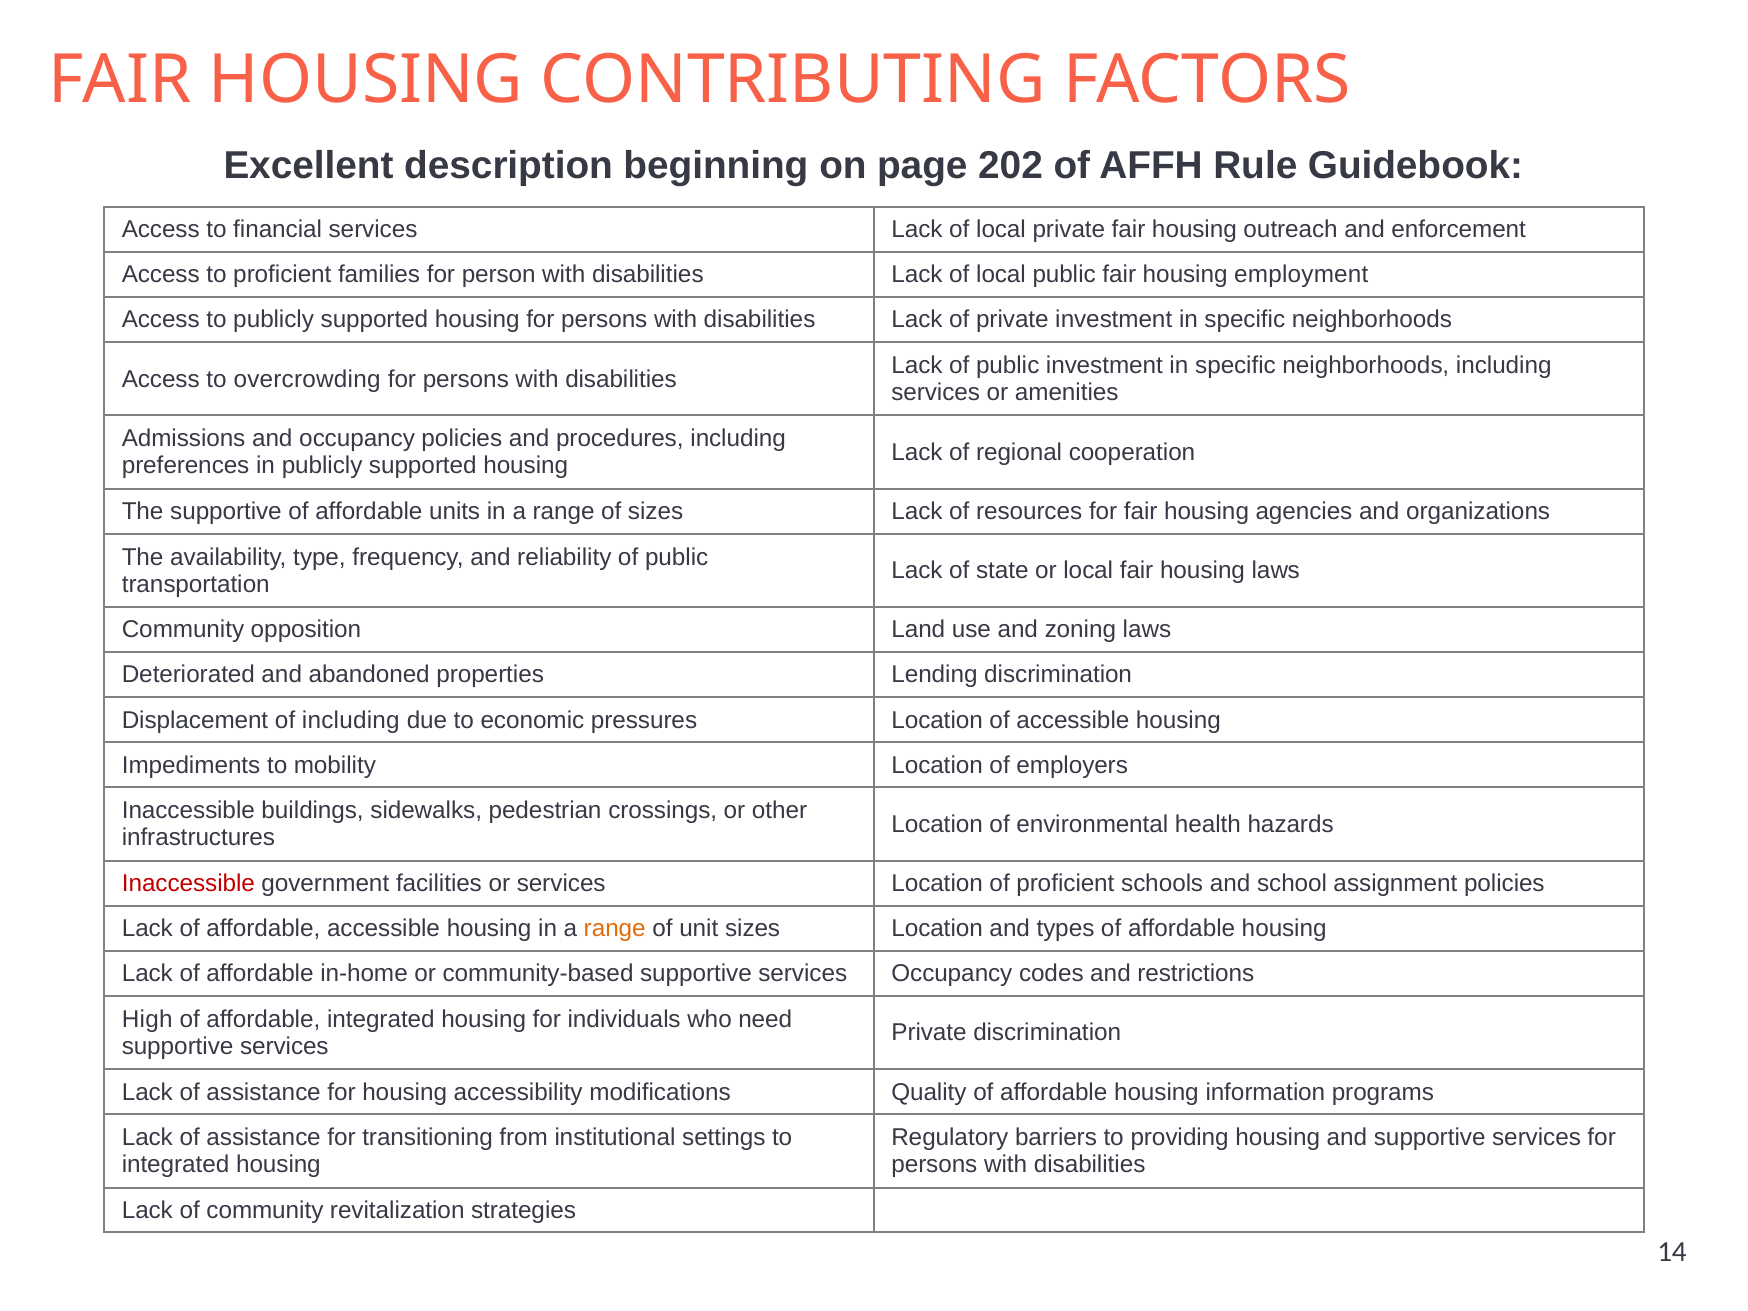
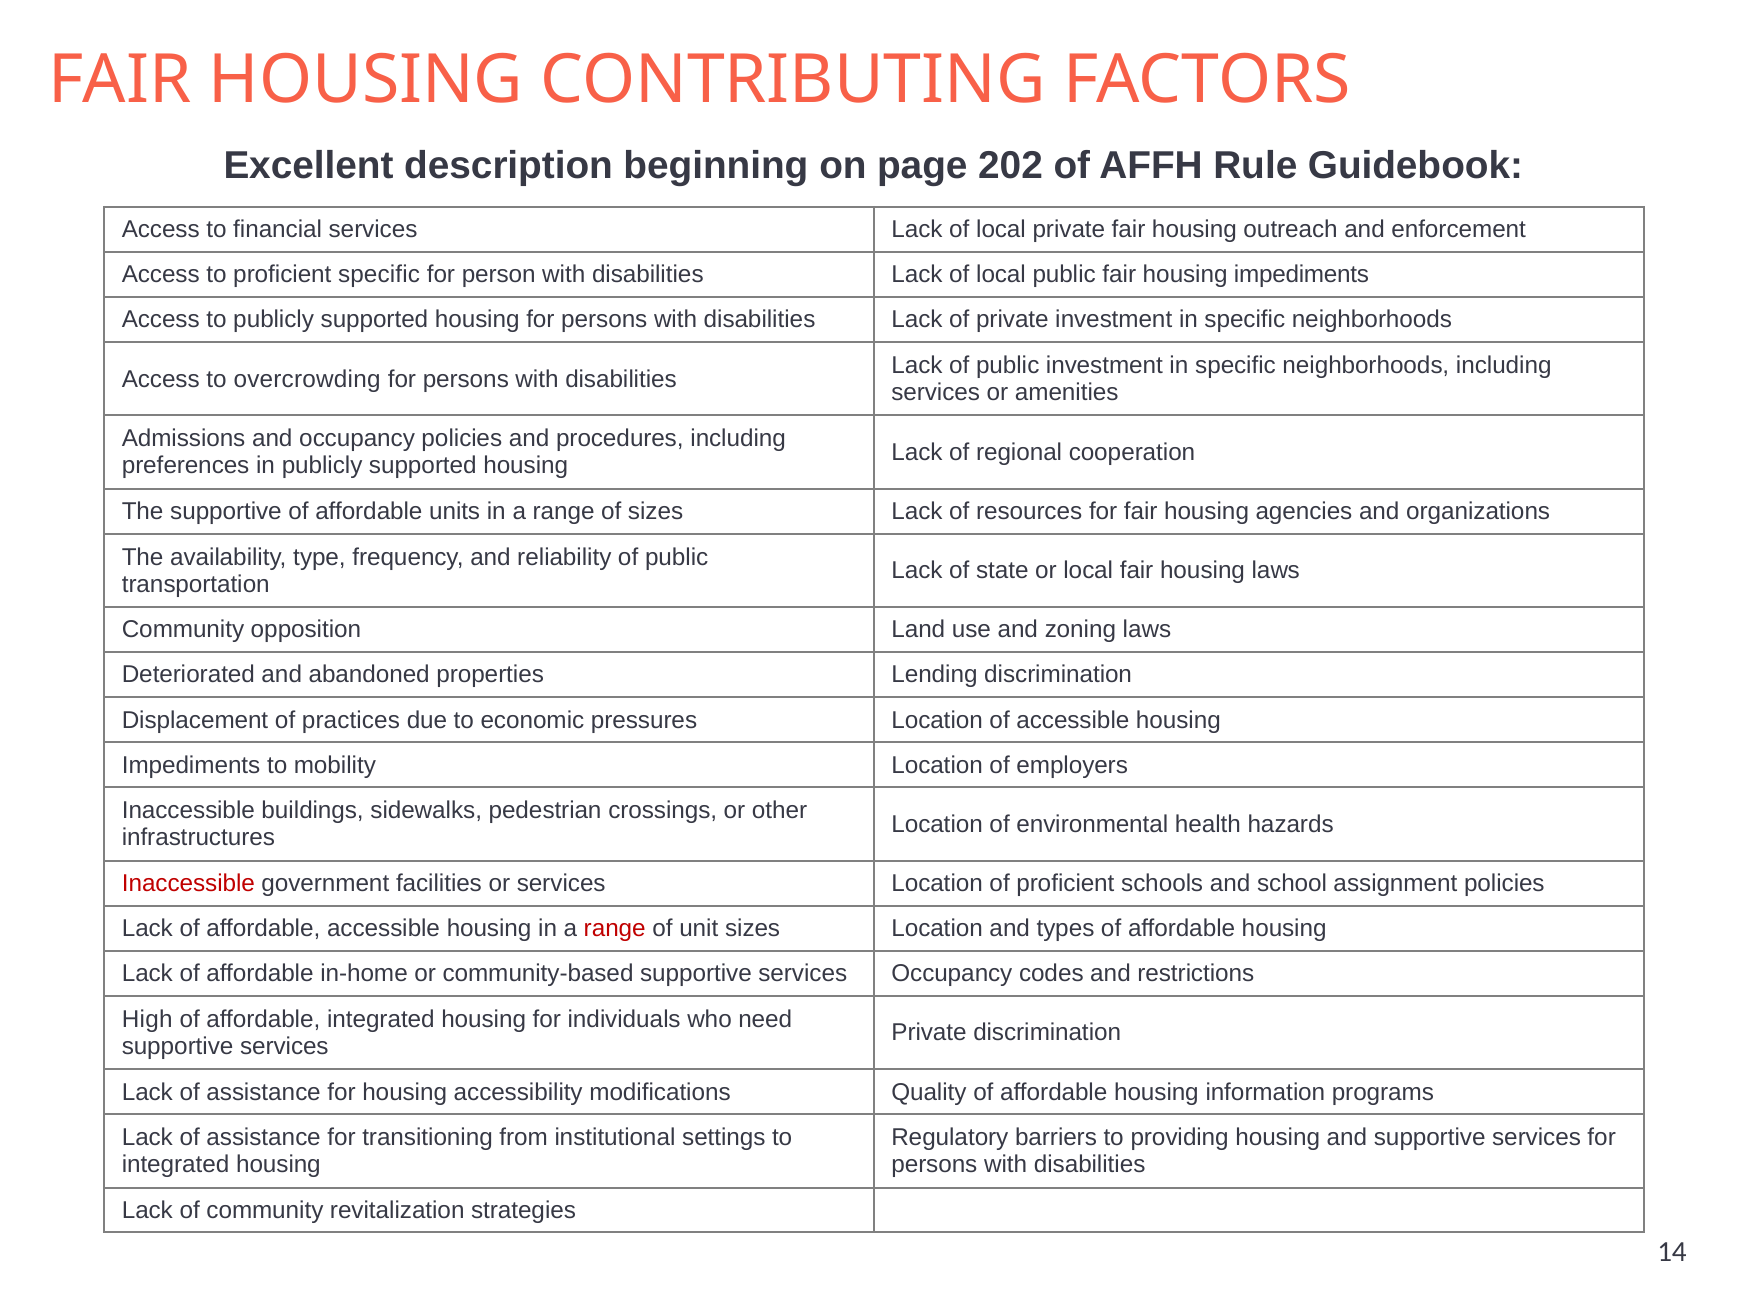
proficient families: families -> specific (379, 275)
fair housing employment: employment -> impediments (1301, 275)
of including: including -> practices (351, 720)
range colour: orange -> red (615, 929)
